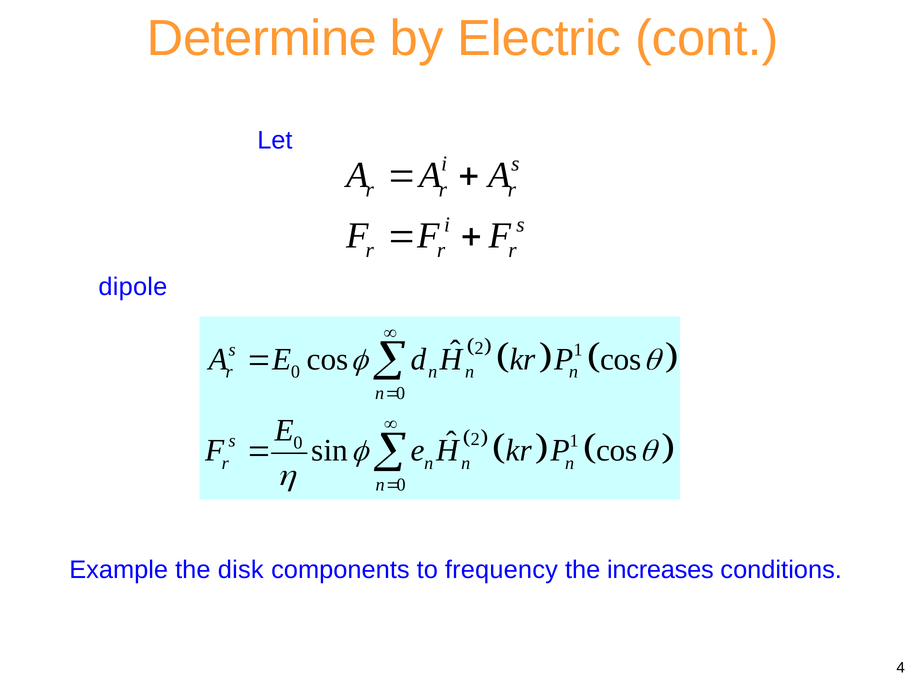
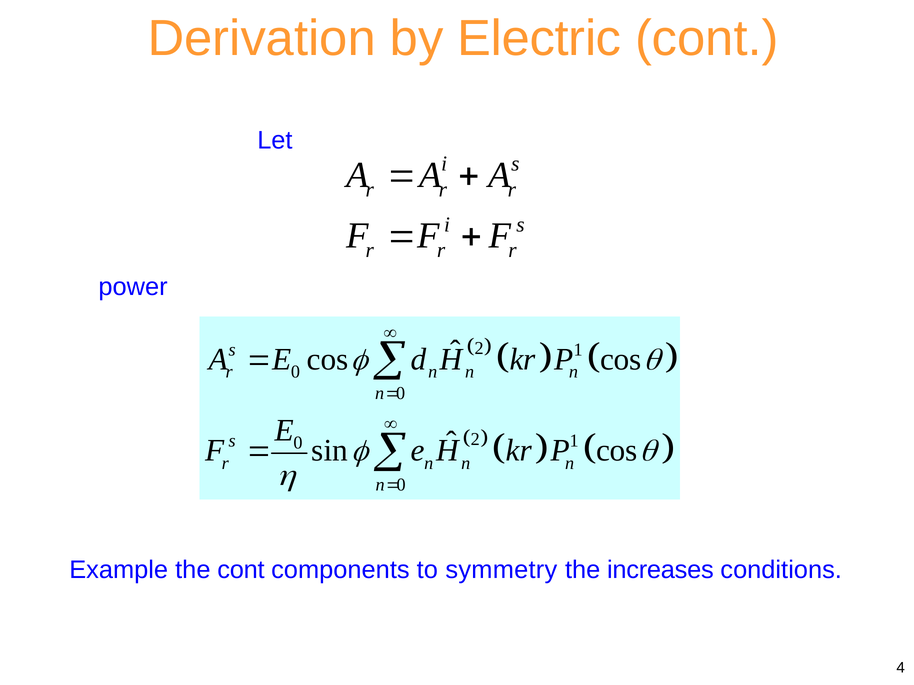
Determine: Determine -> Derivation (262, 39)
dipole: dipole -> power (133, 287)
the disk: disk -> cont (241, 570)
frequency: frequency -> symmetry (501, 570)
